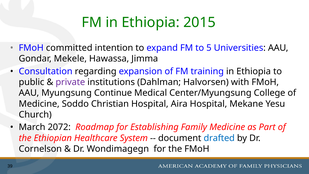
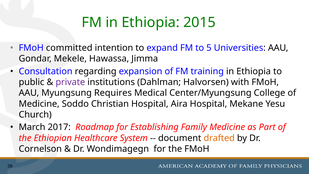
Continue: Continue -> Requires (113, 93)
2072: 2072 -> 2017 (59, 127)
drafted colour: blue -> orange (219, 138)
